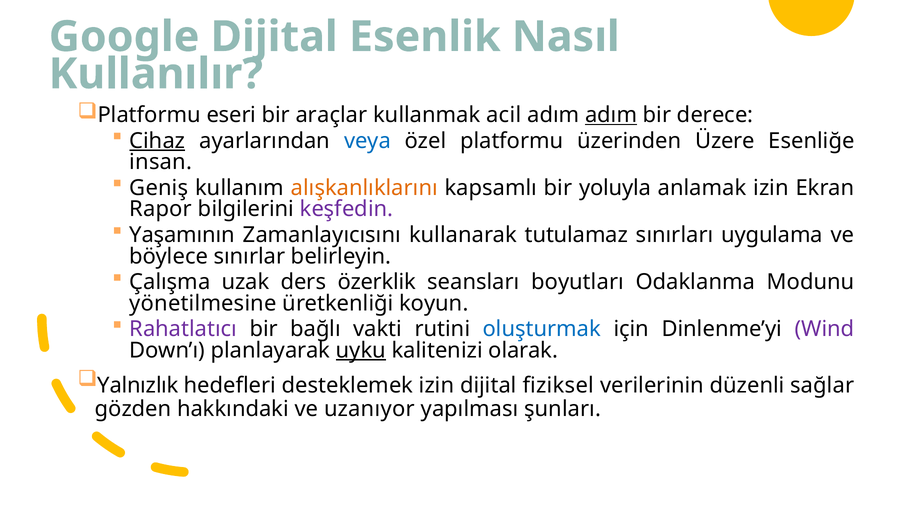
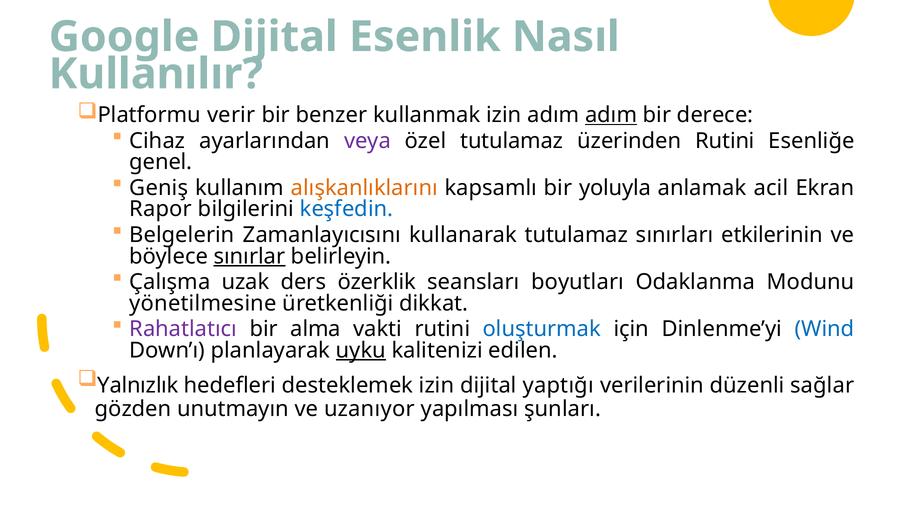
eseri: eseri -> verir (231, 115)
araçlar: araçlar -> benzer (331, 115)
kullanmak acil: acil -> izin (504, 115)
Cihaz underline: present -> none (157, 141)
veya colour: blue -> purple (368, 141)
özel platformu: platformu -> tutulamaz (512, 141)
üzerinden Üzere: Üzere -> Rutini (725, 141)
insan: insan -> genel (161, 162)
anlamak izin: izin -> acil (771, 188)
keşfedin colour: purple -> blue (346, 209)
Yaşamının: Yaşamının -> Belgelerin (182, 235)
uygulama: uygulama -> etkilerinin (772, 235)
sınırlar underline: none -> present (249, 256)
koyun: koyun -> dikkat (434, 303)
bağlı: bağlı -> alma (316, 329)
Wind colour: purple -> blue (825, 329)
olarak: olarak -> edilen (523, 350)
fiziksel: fiziksel -> yaptığı (558, 385)
hakkındaki: hakkındaki -> unutmayın (233, 409)
